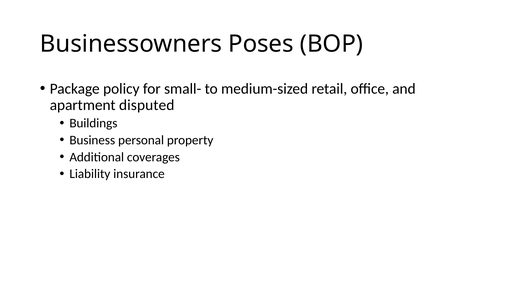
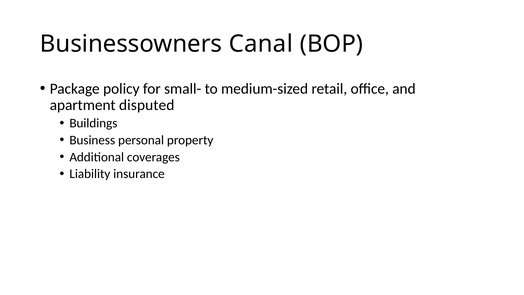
Poses: Poses -> Canal (261, 44)
